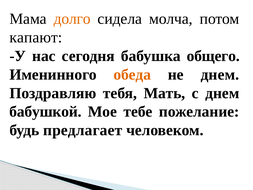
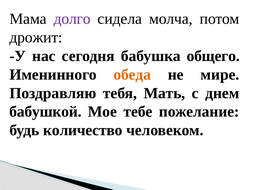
долго colour: orange -> purple (72, 19)
капают: капают -> дрожит (36, 37)
не днем: днем -> мире (220, 74)
предлагает: предлагает -> количество (83, 130)
